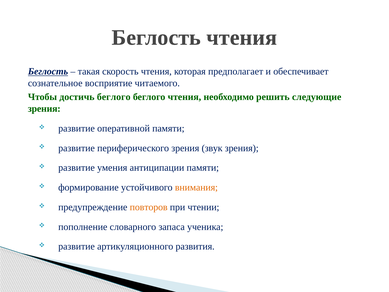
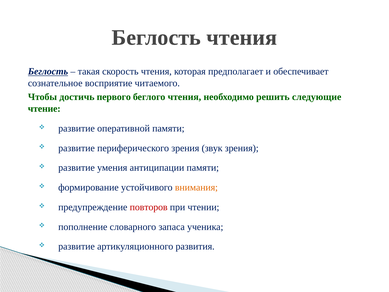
достичь беглого: беглого -> первого (114, 97)
зрения: зрения -> чтение (44, 109)
повторов colour: orange -> red (149, 207)
